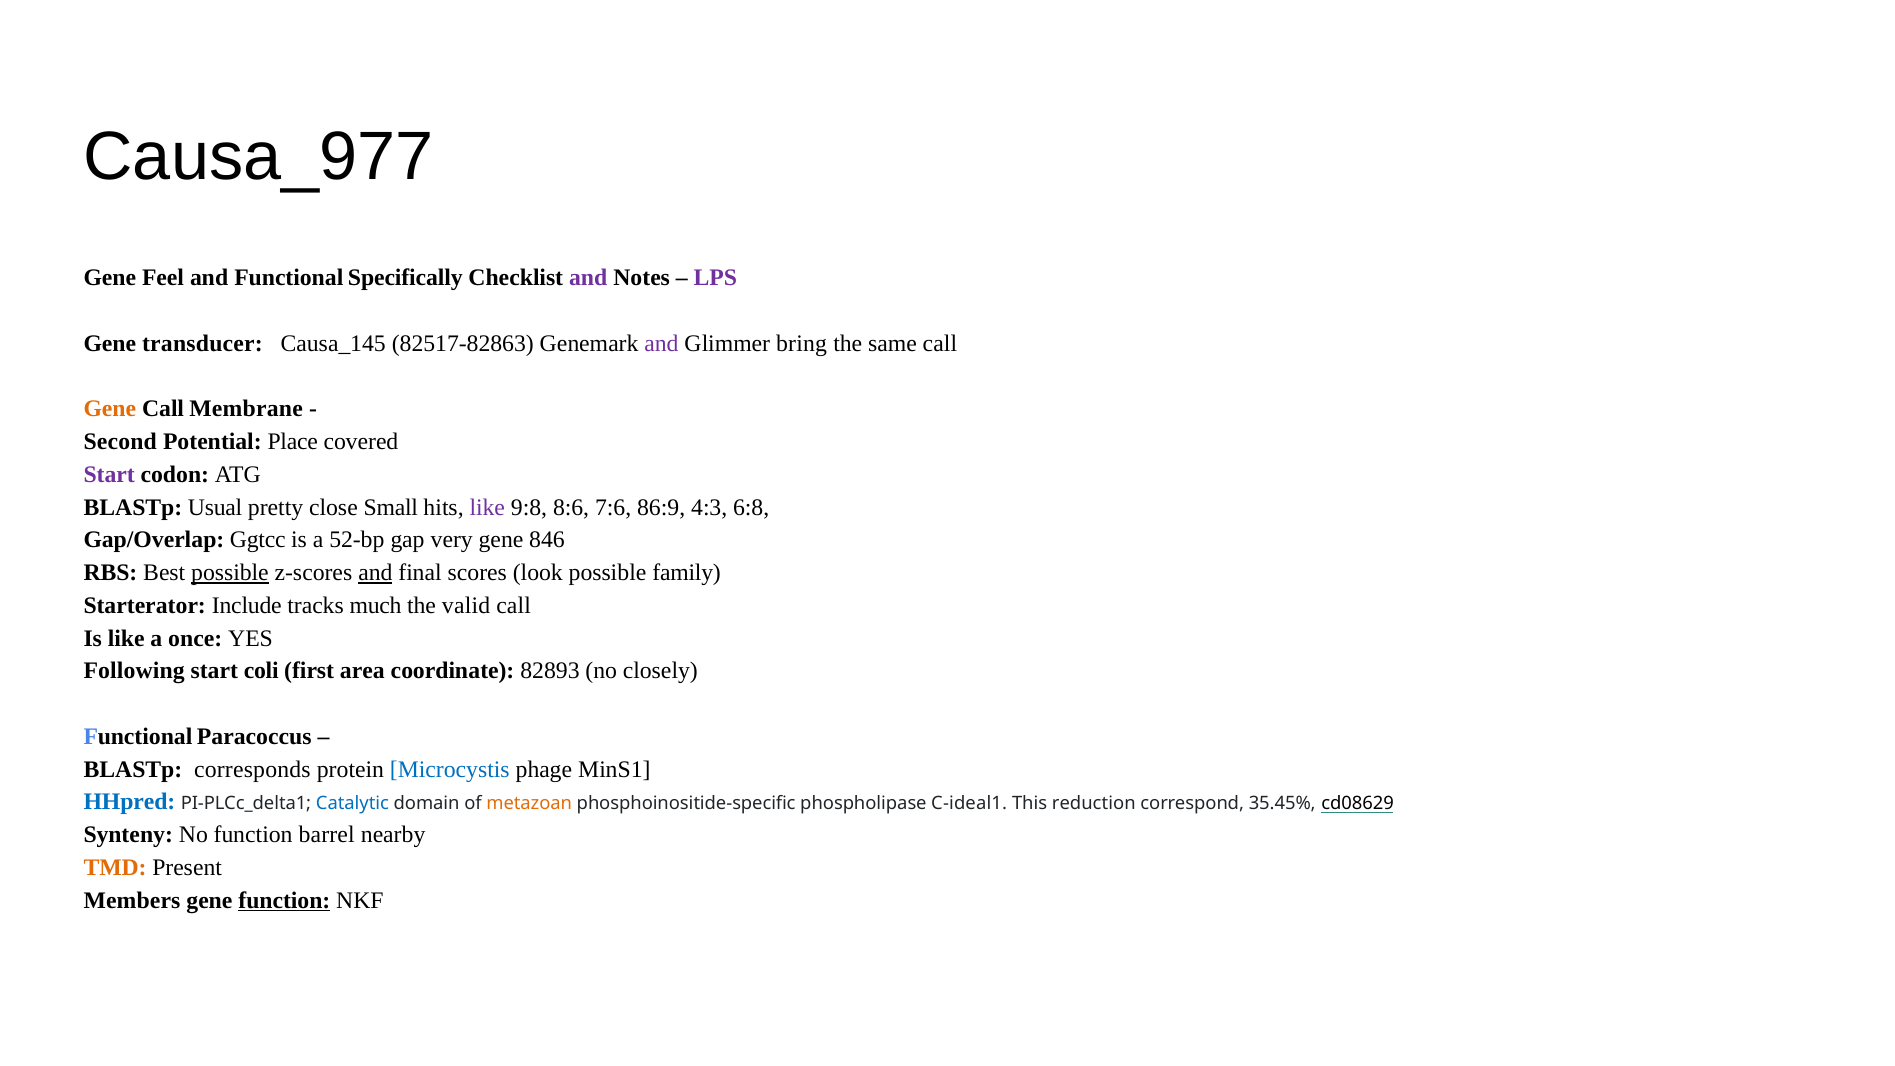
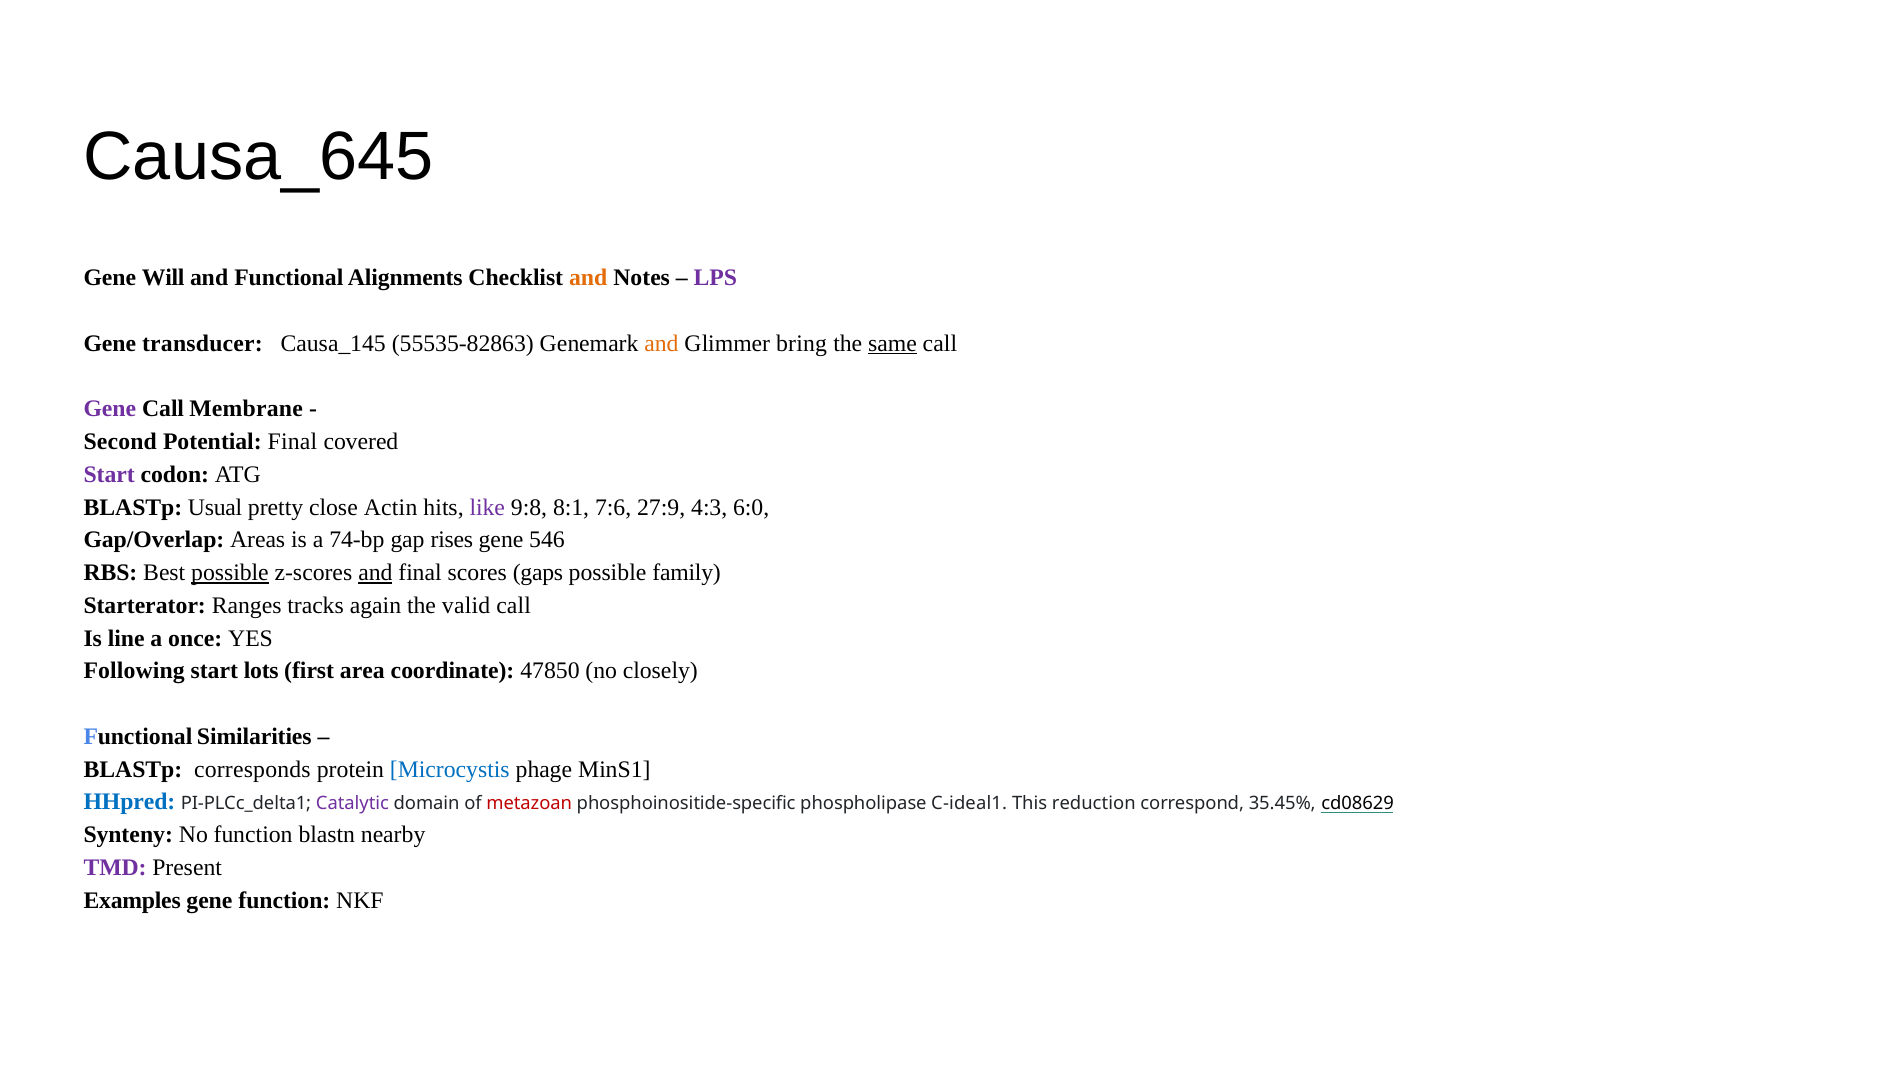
Causa_977: Causa_977 -> Causa_645 (259, 157)
Feel: Feel -> Will (163, 278)
Specifically: Specifically -> Alignments (405, 278)
and colour: purple -> orange (588, 278)
82517-82863: 82517-82863 -> 55535-82863 (463, 343)
and colour: purple -> orange (661, 343)
same underline: none -> present (892, 343)
Gene colour: orange -> purple (110, 409)
Potential Place: Place -> Final (292, 442)
Small: Small -> Actin (391, 507)
8:6: 8:6 -> 8:1 (571, 507)
86:9: 86:9 -> 27:9 (661, 507)
6:8: 6:8 -> 6:0 (751, 507)
Ggtcc: Ggtcc -> Areas (258, 540)
52-bp: 52-bp -> 74-bp (357, 540)
very: very -> rises (452, 540)
846: 846 -> 546 (547, 540)
look: look -> gaps (538, 573)
Include: Include -> Ranges (247, 605)
much: much -> again (376, 605)
Is like: like -> line (126, 638)
coli: coli -> lots (261, 671)
82893: 82893 -> 47850 (550, 671)
Paracoccus: Paracoccus -> Similarities (254, 736)
Catalytic colour: blue -> purple (352, 804)
metazoan colour: orange -> red (529, 804)
barrel: barrel -> blastn (327, 835)
TMD colour: orange -> purple (115, 867)
Members: Members -> Examples (132, 900)
function underline: present -> none (284, 900)
